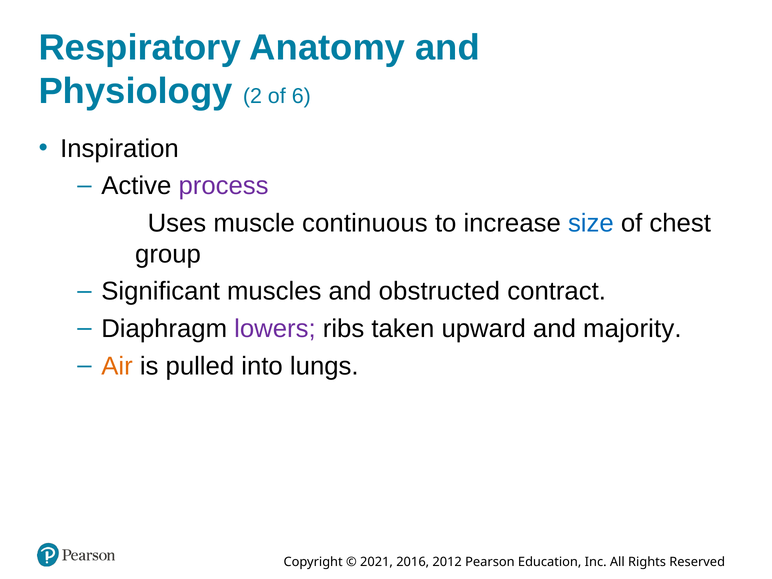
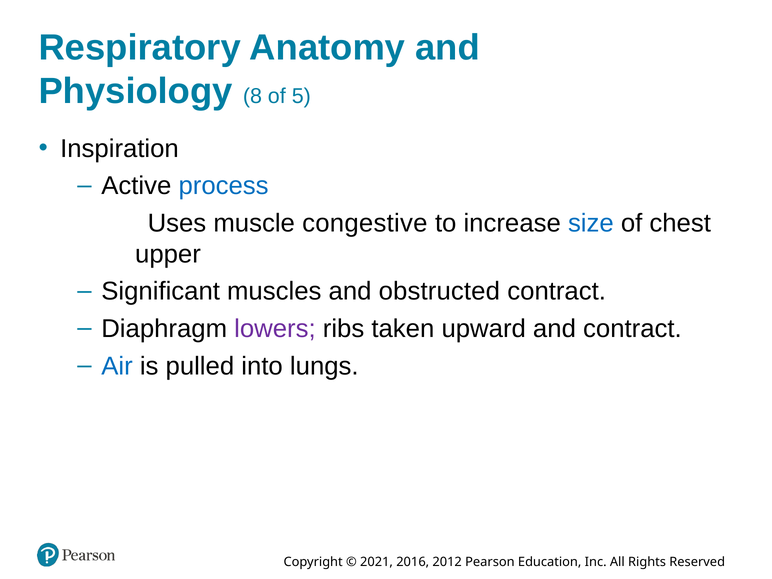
2: 2 -> 8 (252, 96)
6: 6 -> 5 (301, 96)
process colour: purple -> blue (224, 186)
continuous: continuous -> congestive (365, 223)
group: group -> upper (168, 254)
and majority: majority -> contract (632, 329)
Air colour: orange -> blue (117, 366)
